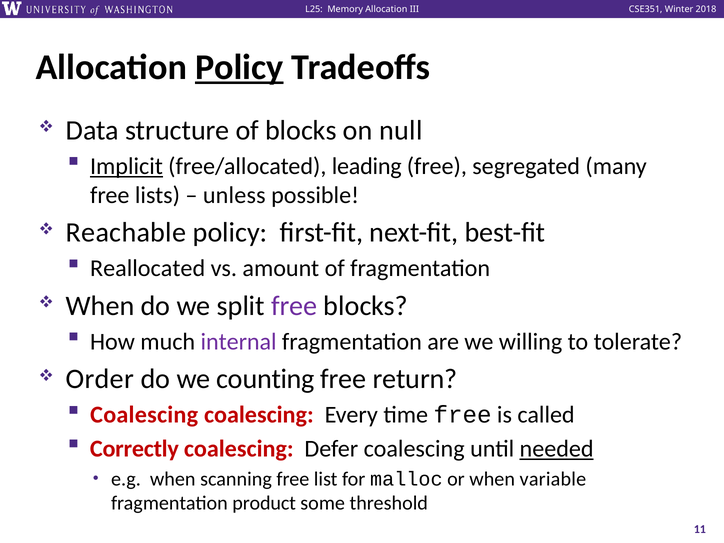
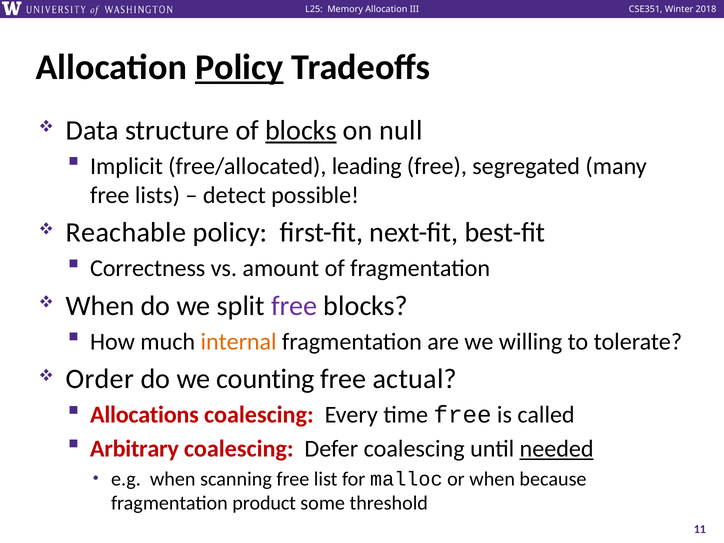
blocks underline: none -> present (301, 130)
Implicit underline: present -> none (126, 166)
unless: unless -> detect (234, 195)
Reallocated: Reallocated -> Correctness (148, 268)
internal colour: purple -> orange (239, 342)
return: return -> actual (415, 379)
Coalescing: Coalescing -> Allocations (144, 415)
Correctly: Correctly -> Arbitrary (134, 449)
variable: variable -> because (553, 479)
